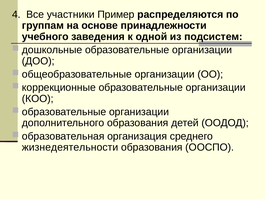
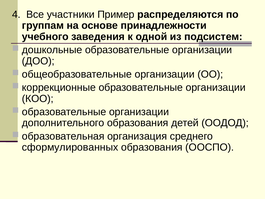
жизнедеятельности: жизнедеятельности -> сформулированных (70, 147)
